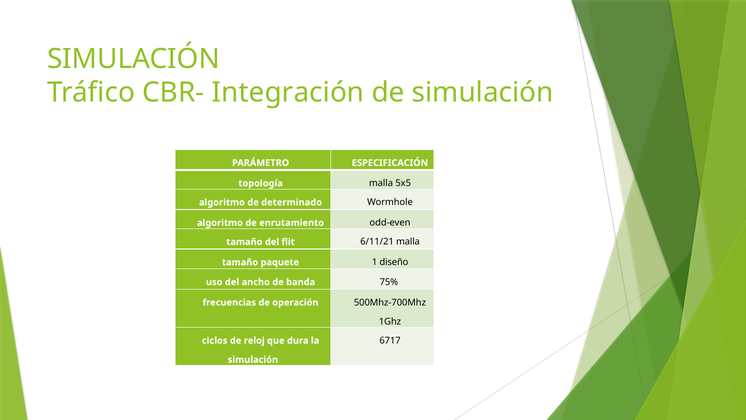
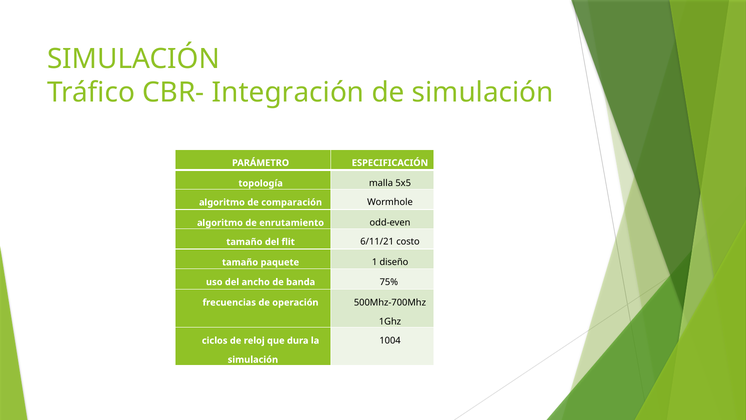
determinado: determinado -> comparación (292, 202)
6/11/21 malla: malla -> costo (408, 242)
6717: 6717 -> 1004 (390, 340)
